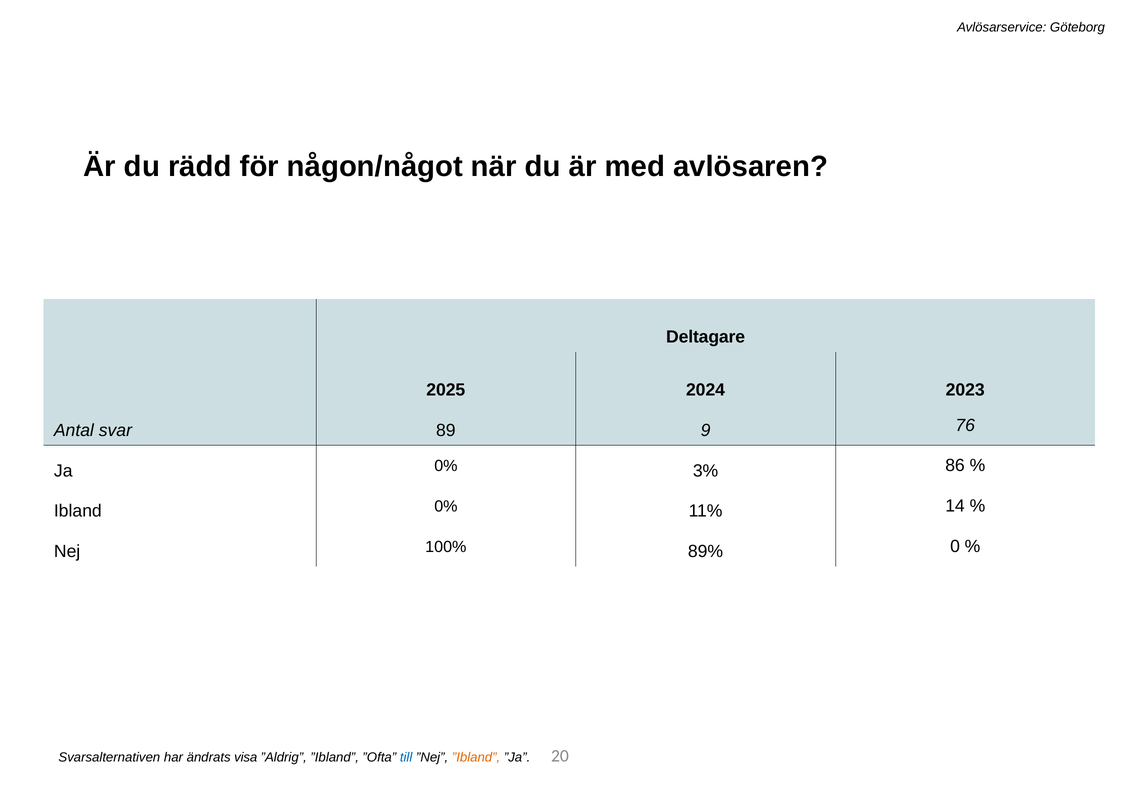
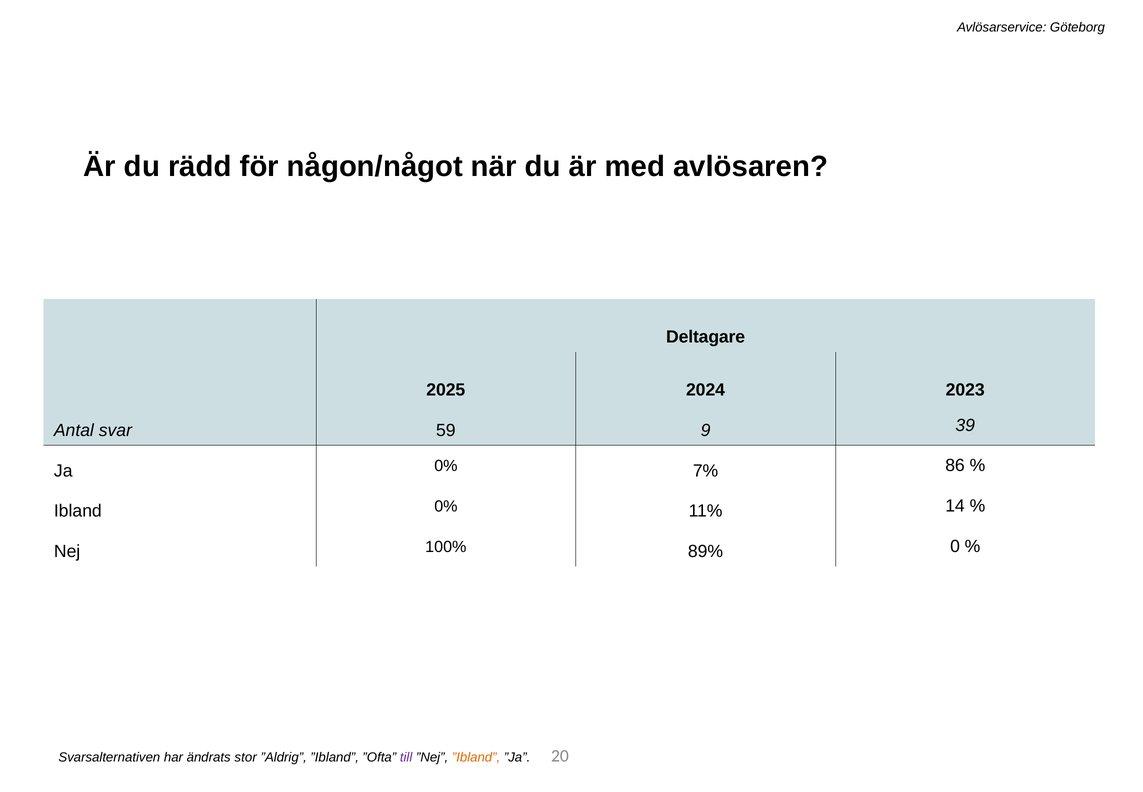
89: 89 -> 59 (446, 430)
76: 76 -> 39 (965, 425)
3%: 3% -> 7% (706, 470)
visa: visa -> stor (246, 757)
till colour: blue -> purple (406, 757)
